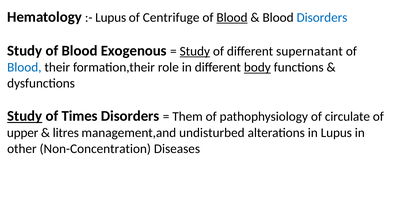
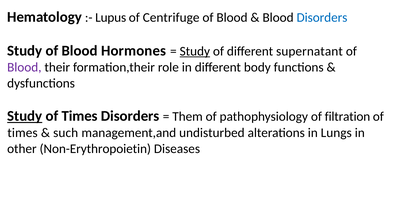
Blood underline: present -> none (232, 17)
Exogenous: Exogenous -> Hormones (134, 51)
Blood colour: blue -> purple (24, 67)
body underline: present -> none (257, 67)
circulate: circulate -> filtration (347, 116)
upper: upper -> times (23, 133)
litres: litres -> such (66, 133)
in Lupus: Lupus -> Lungs (336, 133)
Non-Concentration: Non-Concentration -> Non-Erythropoietin (95, 148)
